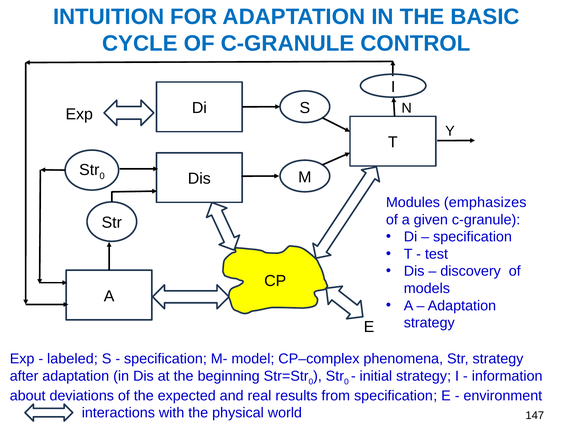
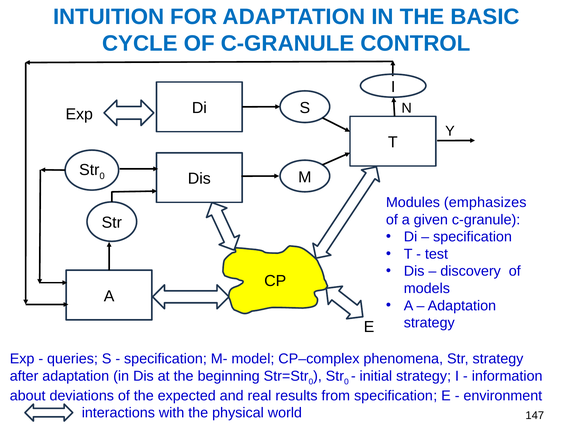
labeled: labeled -> queries (72, 359)
